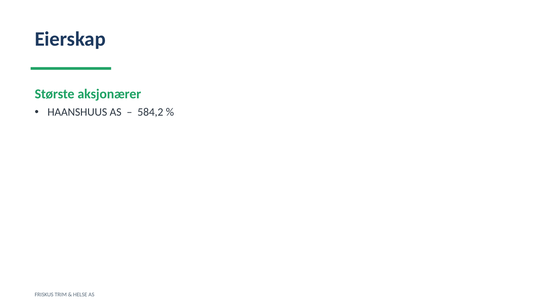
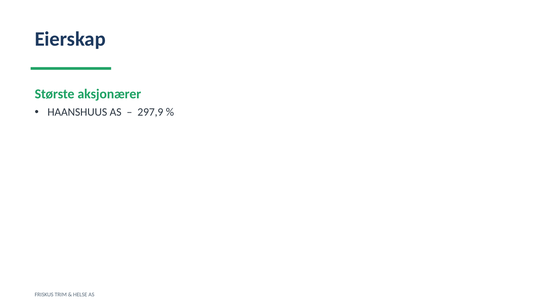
584,2: 584,2 -> 297,9 (150, 112)
